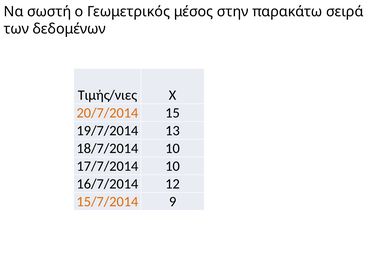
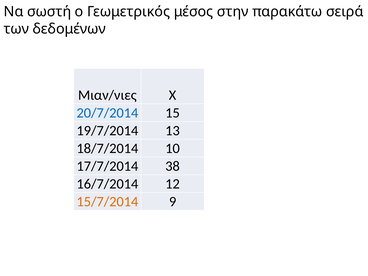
Τιμής/νιες: Τιμής/νιες -> Μιαν/νιες (107, 95)
20/7/2014 colour: orange -> blue (107, 113)
17/7/2014 10: 10 -> 38 (173, 166)
